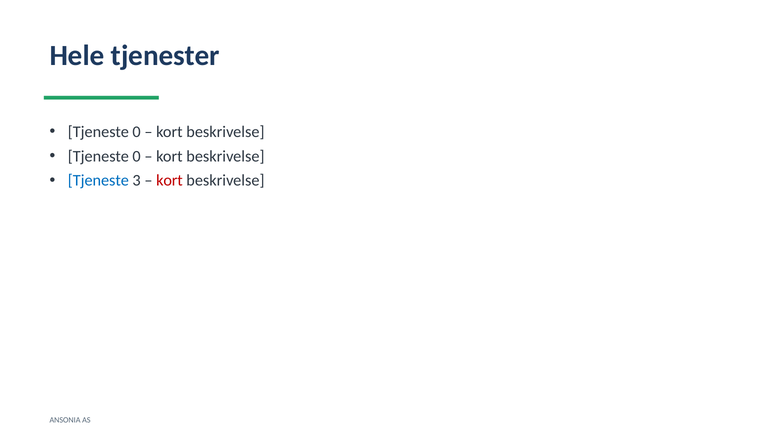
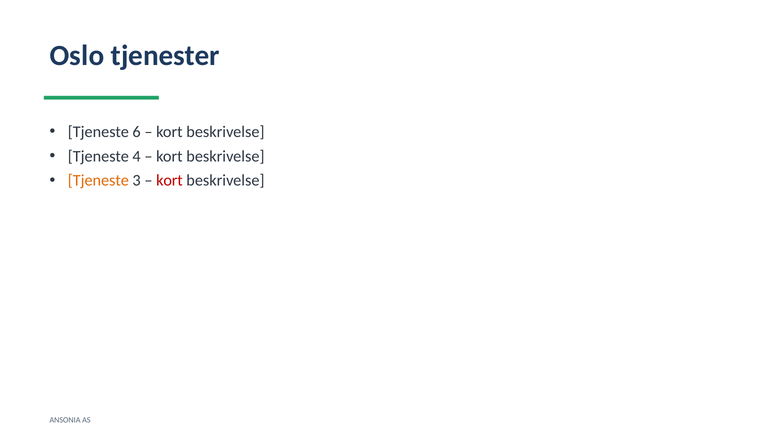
Hele: Hele -> Oslo (77, 56)
0: 0 -> 6 (137, 132)
0: 0 -> 4 (137, 156)
Tjeneste colour: blue -> orange (98, 181)
